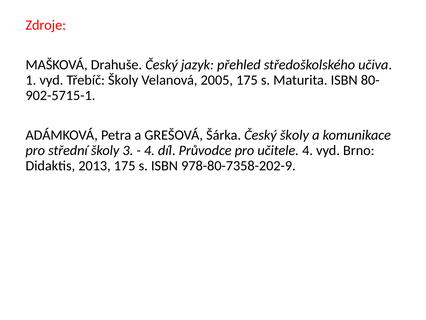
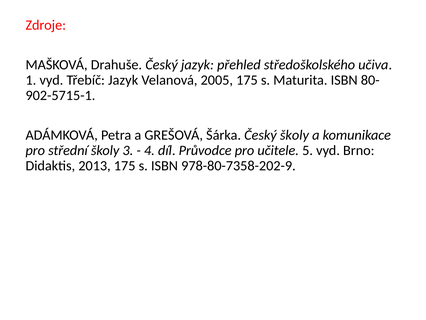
Třebíč Školy: Školy -> Jazyk (123, 80)
učitele 4: 4 -> 5 (308, 150)
